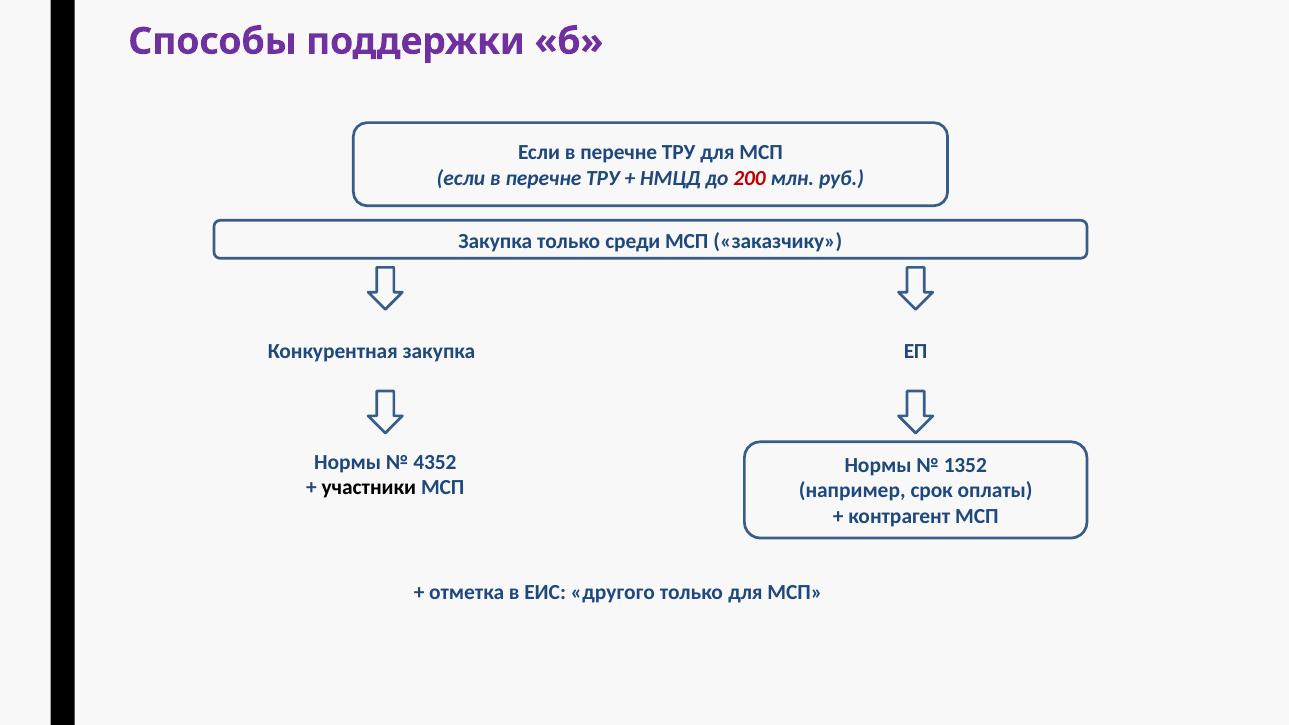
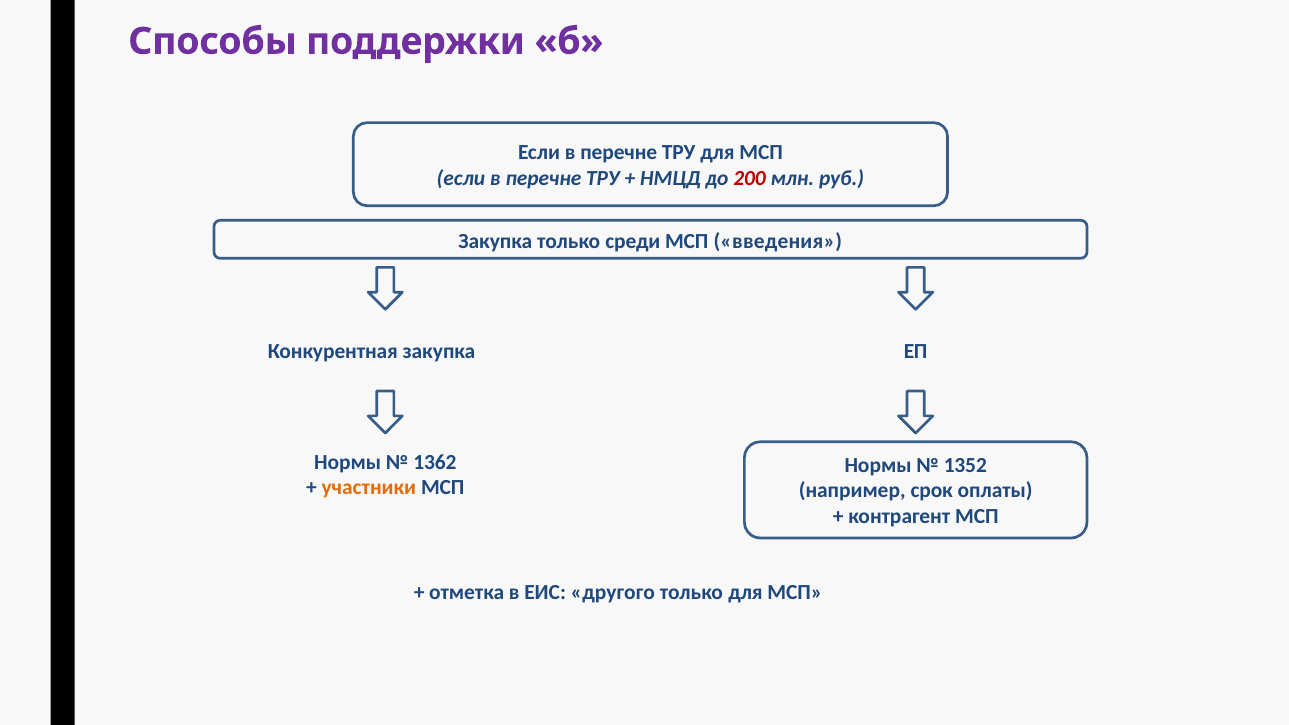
заказчику: заказчику -> введения (778, 242)
4352: 4352 -> 1362 (435, 462)
участники colour: black -> orange (369, 488)
